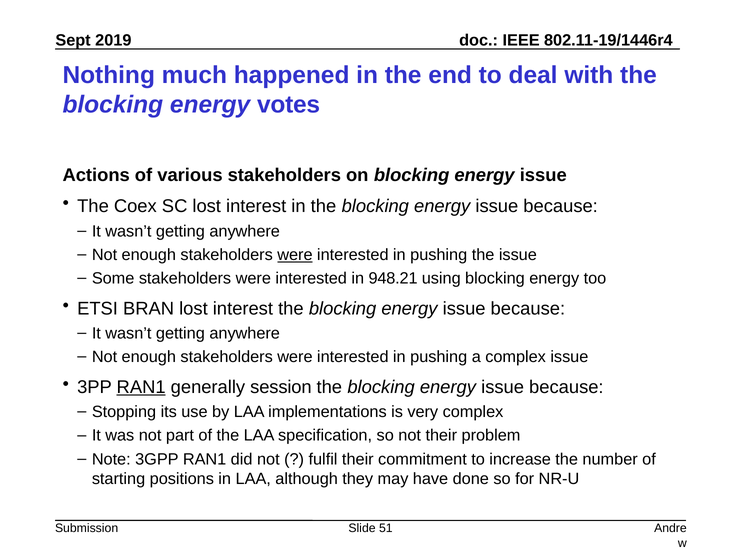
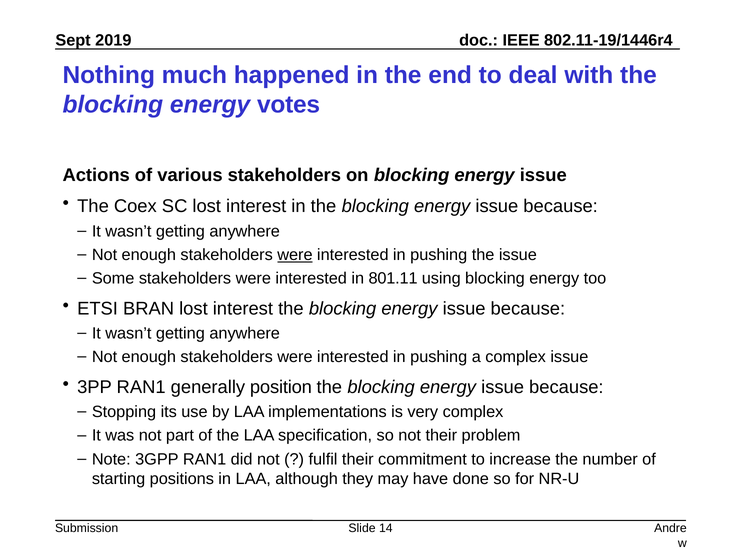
948.21: 948.21 -> 801.11 (393, 279)
RAN1 underline: present -> none (141, 387)
session: session -> position (281, 387)
51: 51 -> 14 (386, 529)
